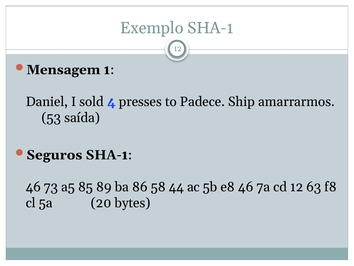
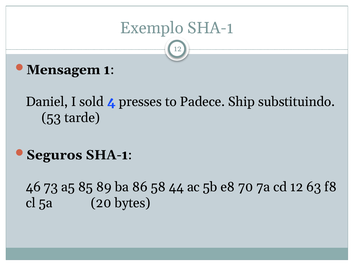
amarrarmos: amarrarmos -> substituindo (296, 102)
saída: saída -> tarde (82, 117)
e8 46: 46 -> 70 (246, 187)
